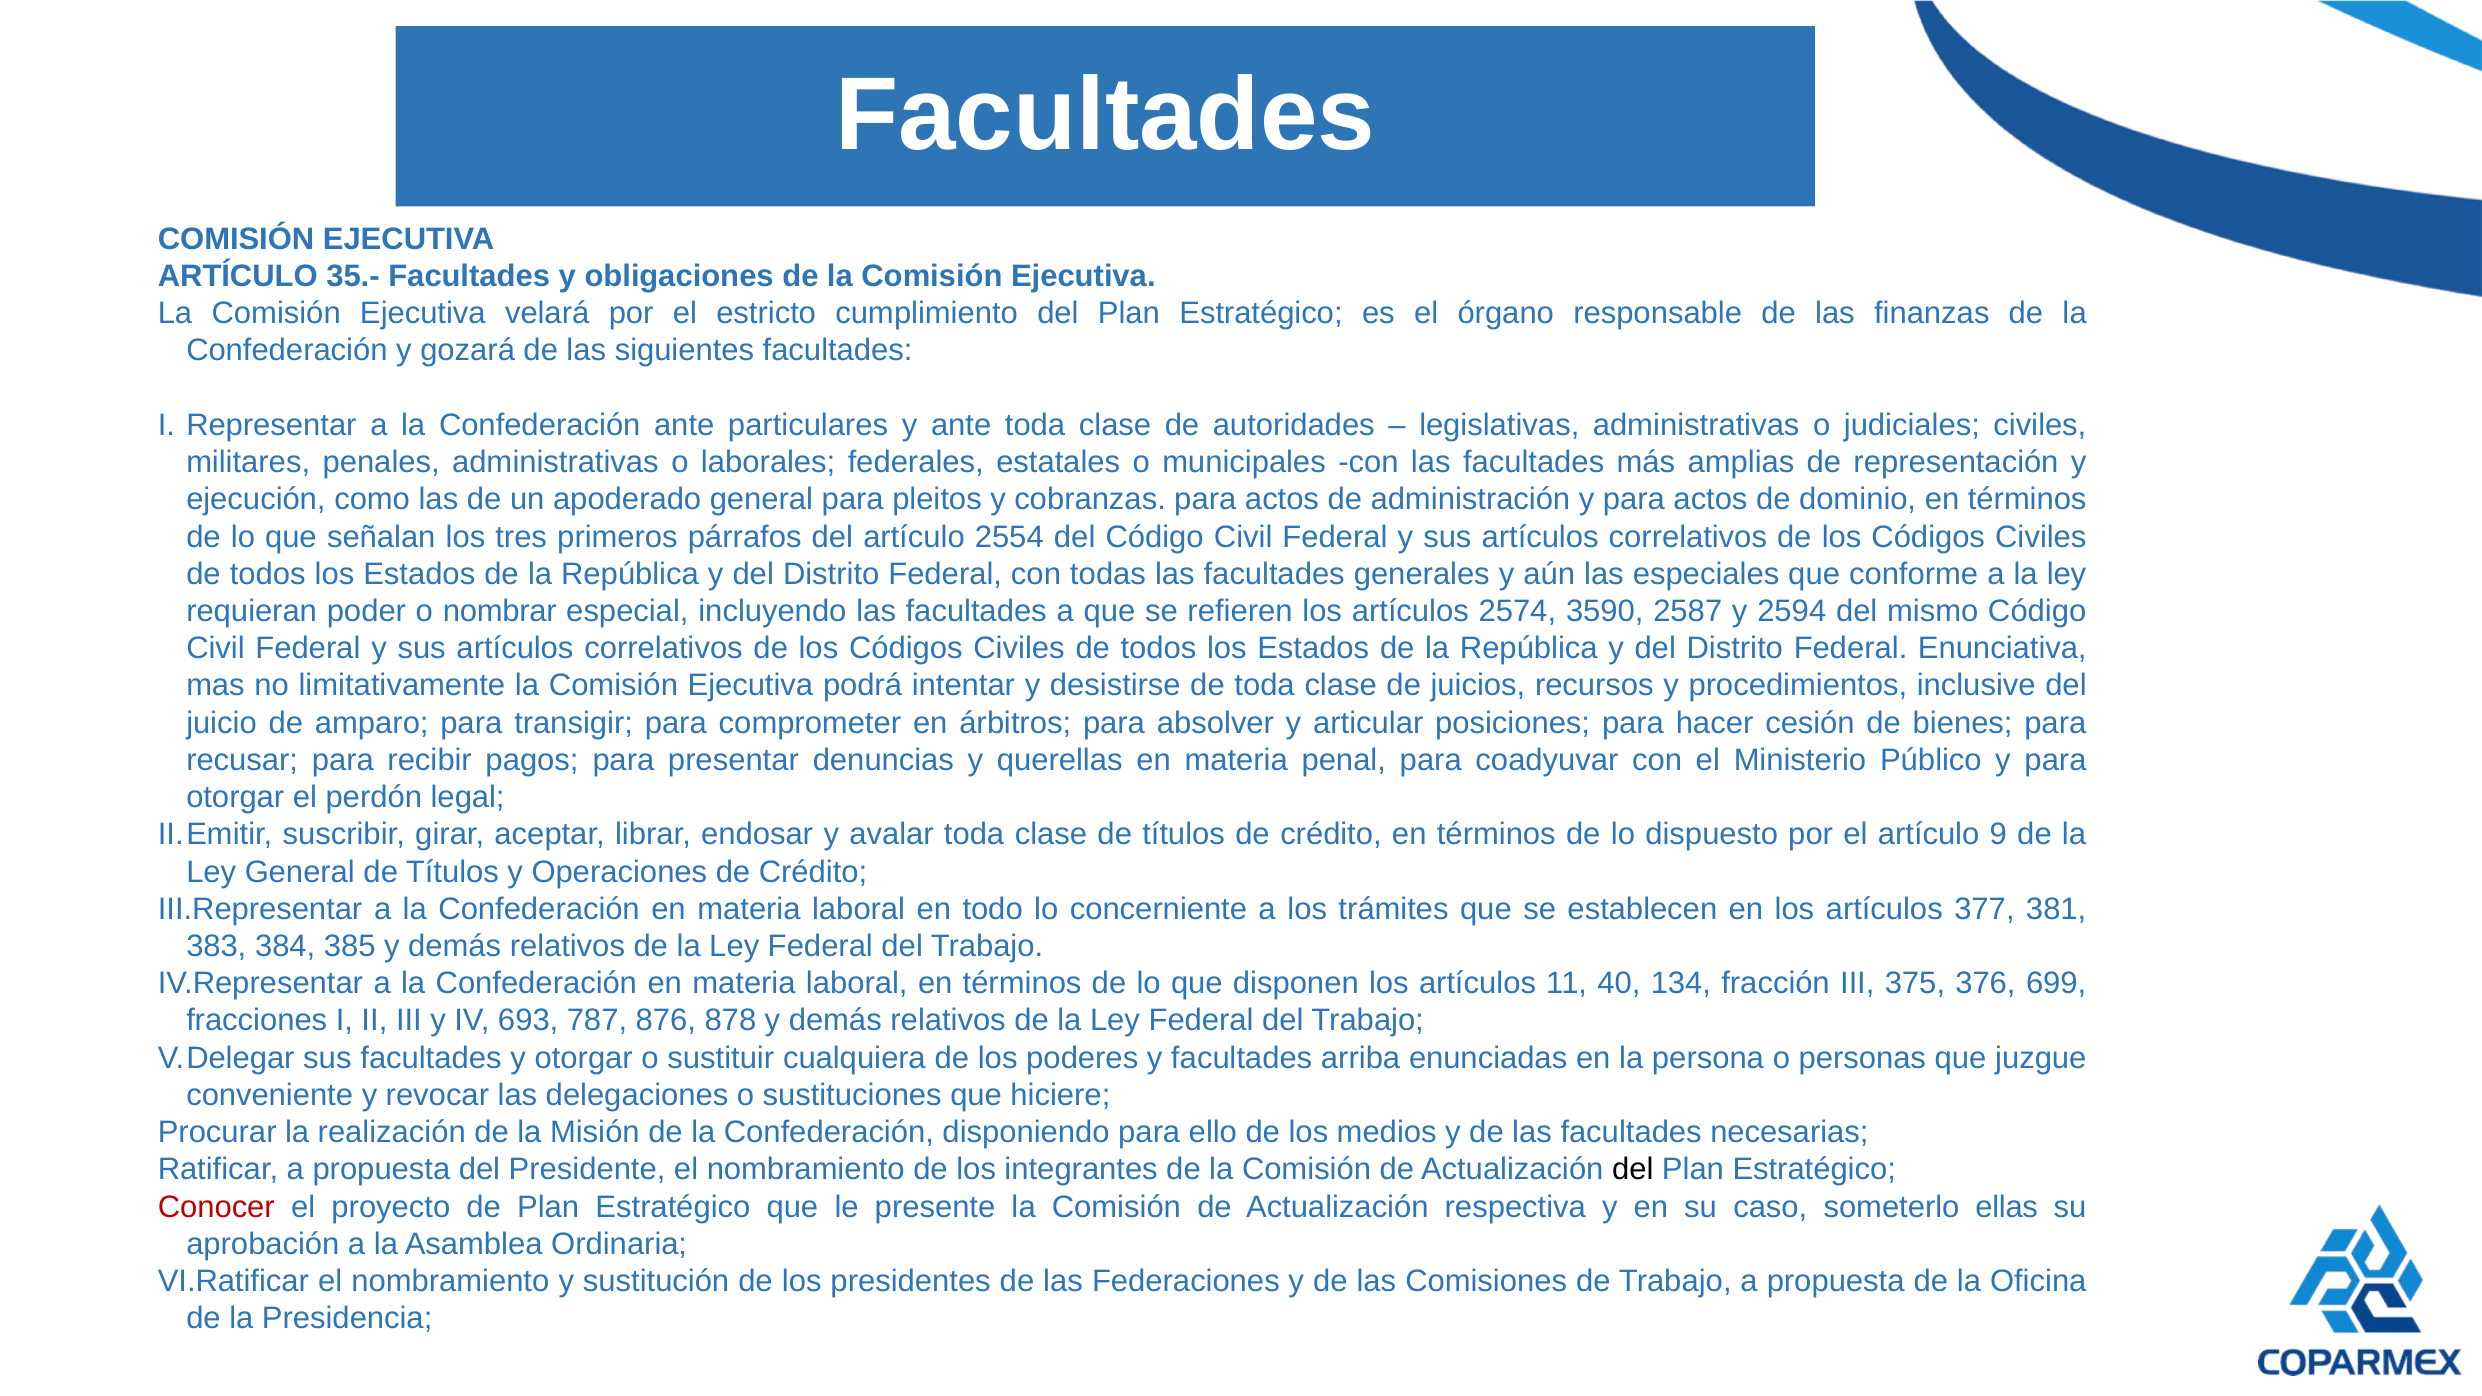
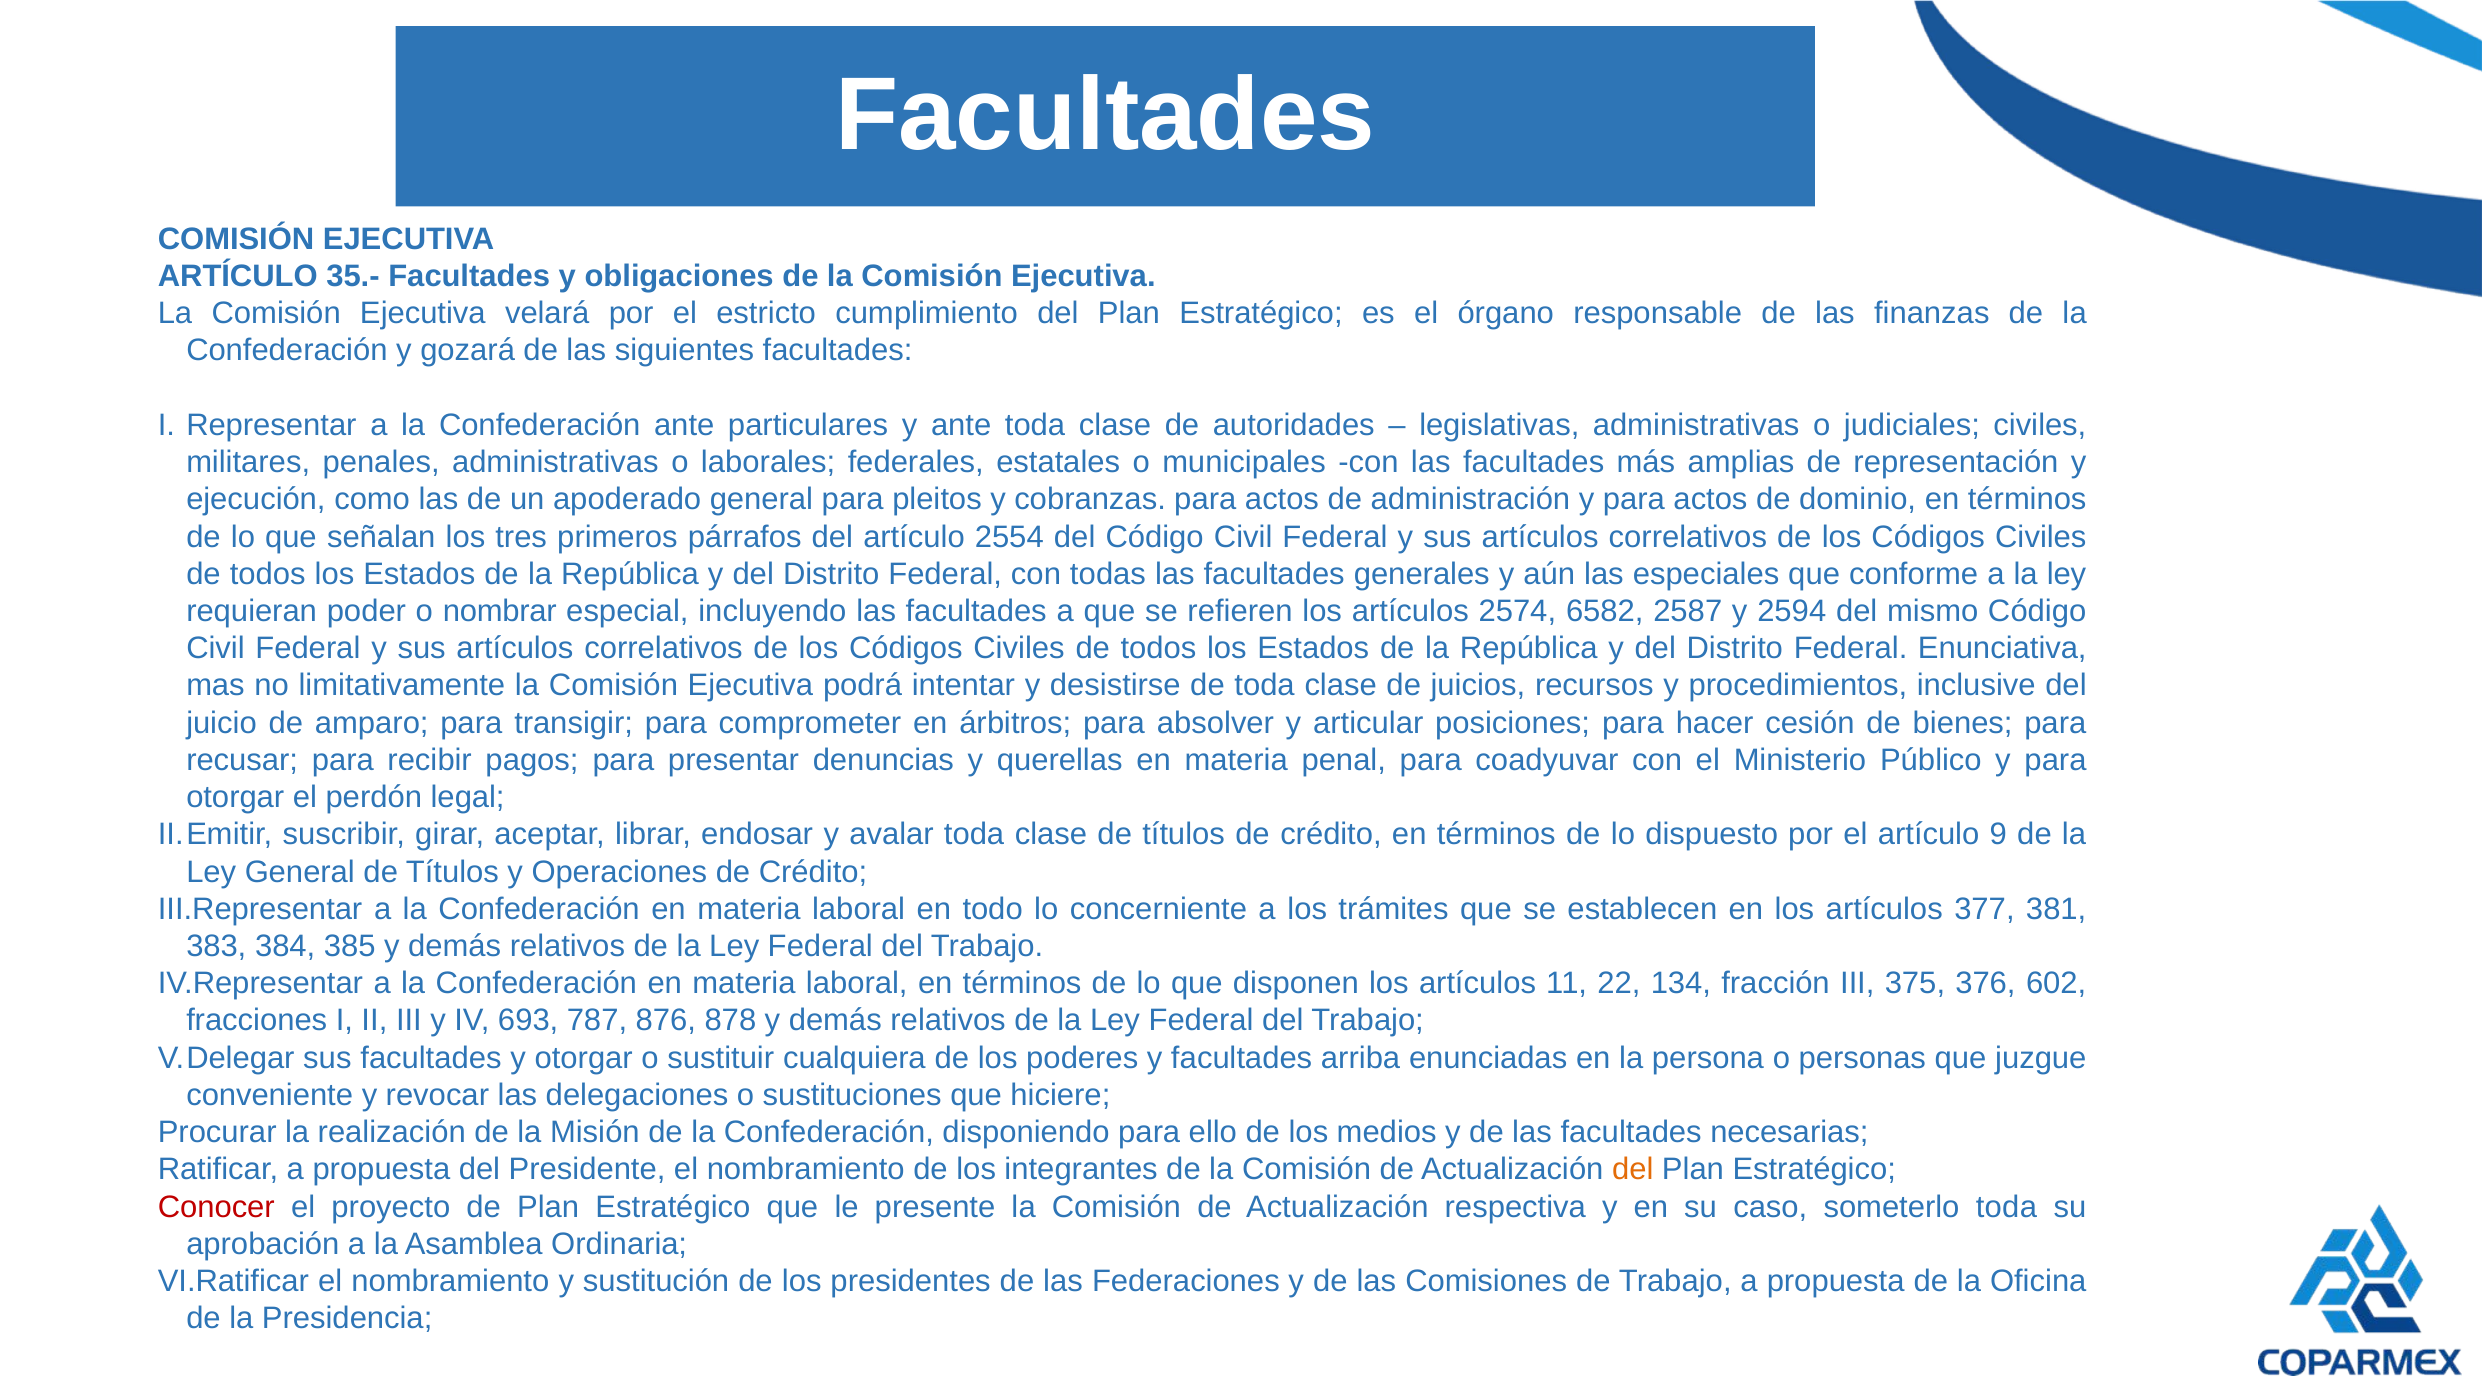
3590: 3590 -> 6582 (1605, 611)
40: 40 -> 22 (1619, 984)
699: 699 -> 602 (2056, 984)
del colour: black -> orange (1633, 1170)
someterlo ellas: ellas -> toda (2006, 1207)
